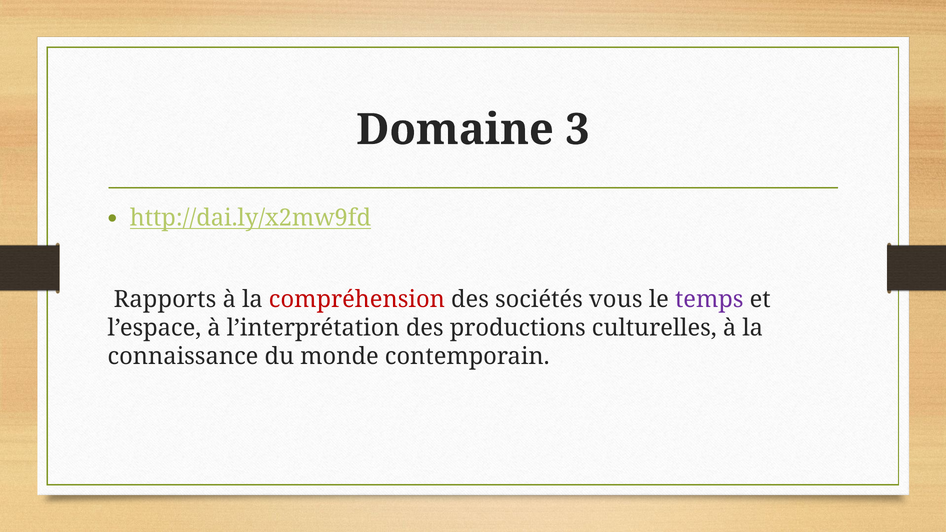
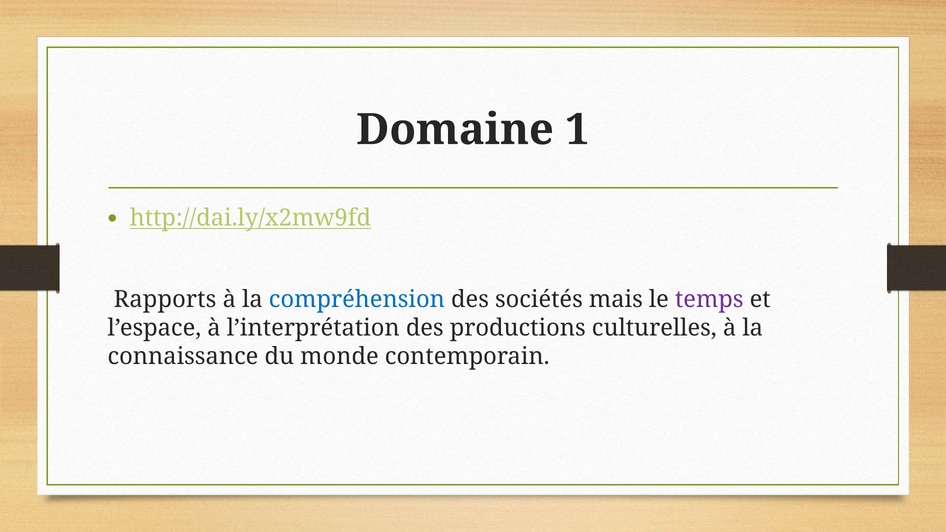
3: 3 -> 1 (577, 130)
compréhension colour: red -> blue (357, 300)
vous: vous -> mais (616, 300)
